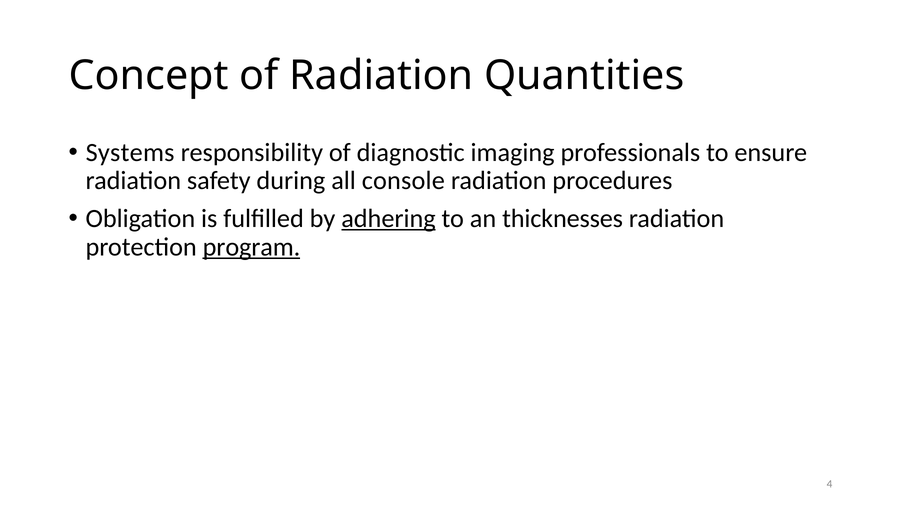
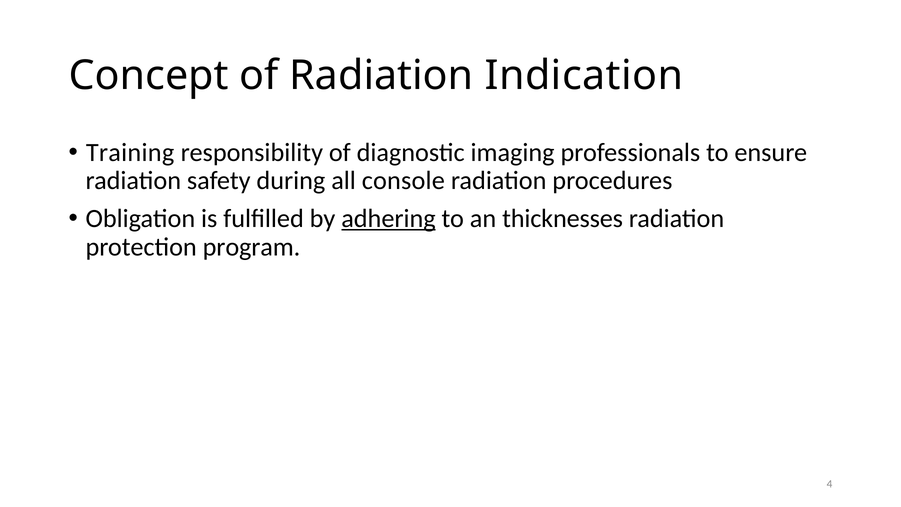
Quantities: Quantities -> Indication (584, 76)
Systems: Systems -> Training (130, 152)
program underline: present -> none (251, 247)
